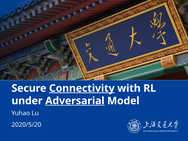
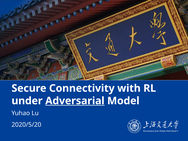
Connectivity underline: present -> none (82, 88)
